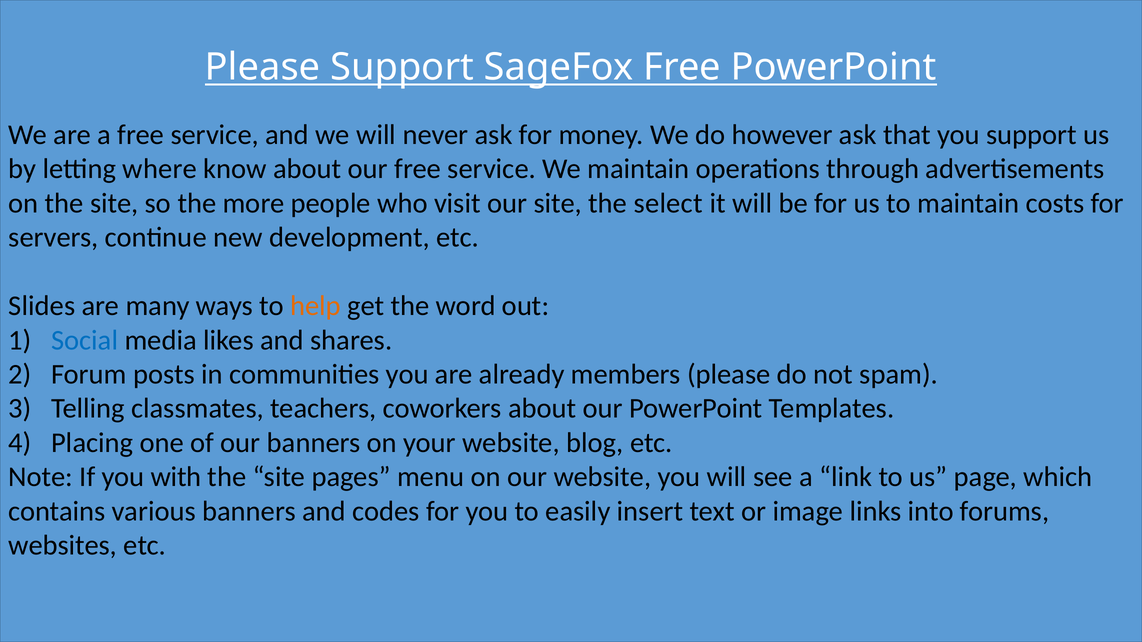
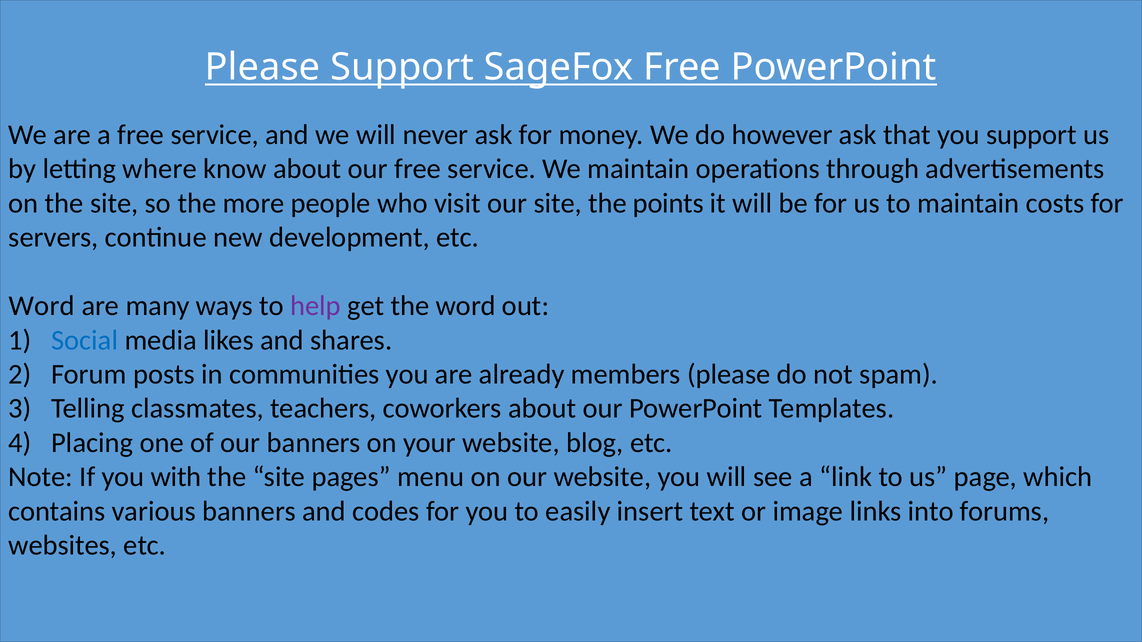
select: select -> points (668, 203)
Slides: Slides -> Word (42, 306)
help colour: orange -> purple (316, 306)
